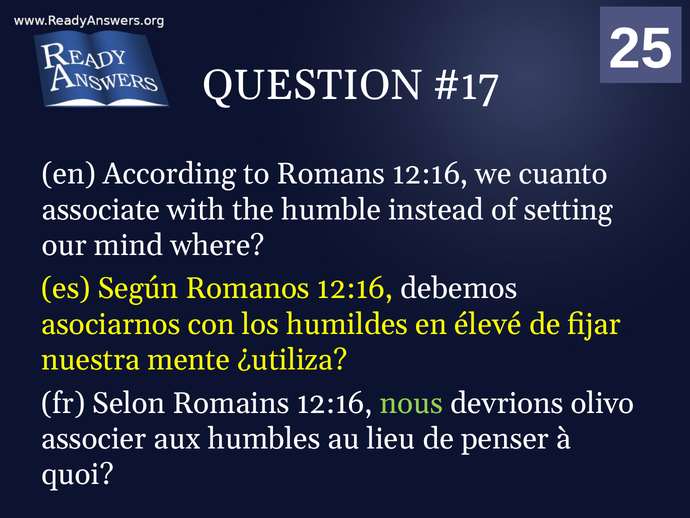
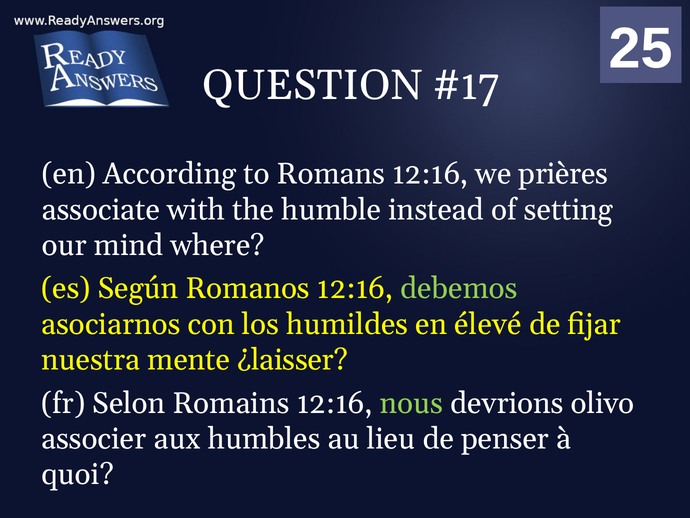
cuanto: cuanto -> prières (563, 174)
debemos colour: white -> light green (459, 288)
¿utiliza: ¿utiliza -> ¿laisser (292, 360)
